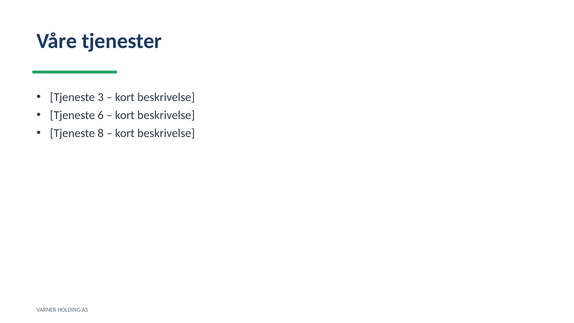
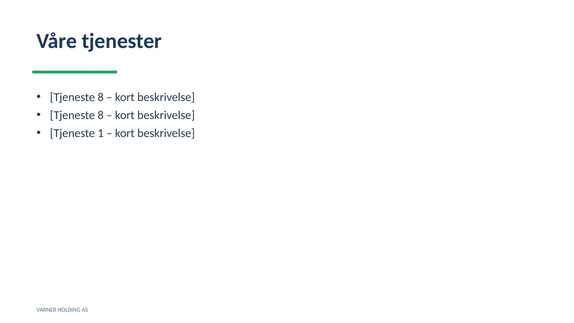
3: 3 -> 8 (101, 97)
6: 6 -> 8 (101, 115)
8: 8 -> 1 (101, 133)
